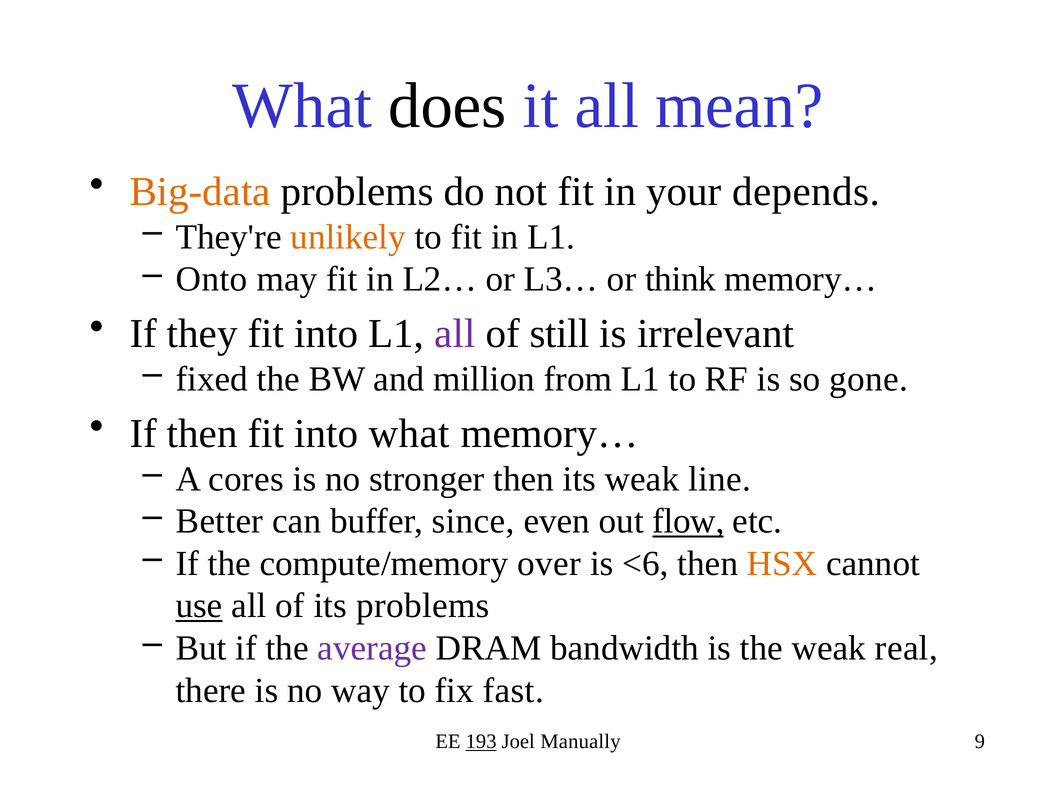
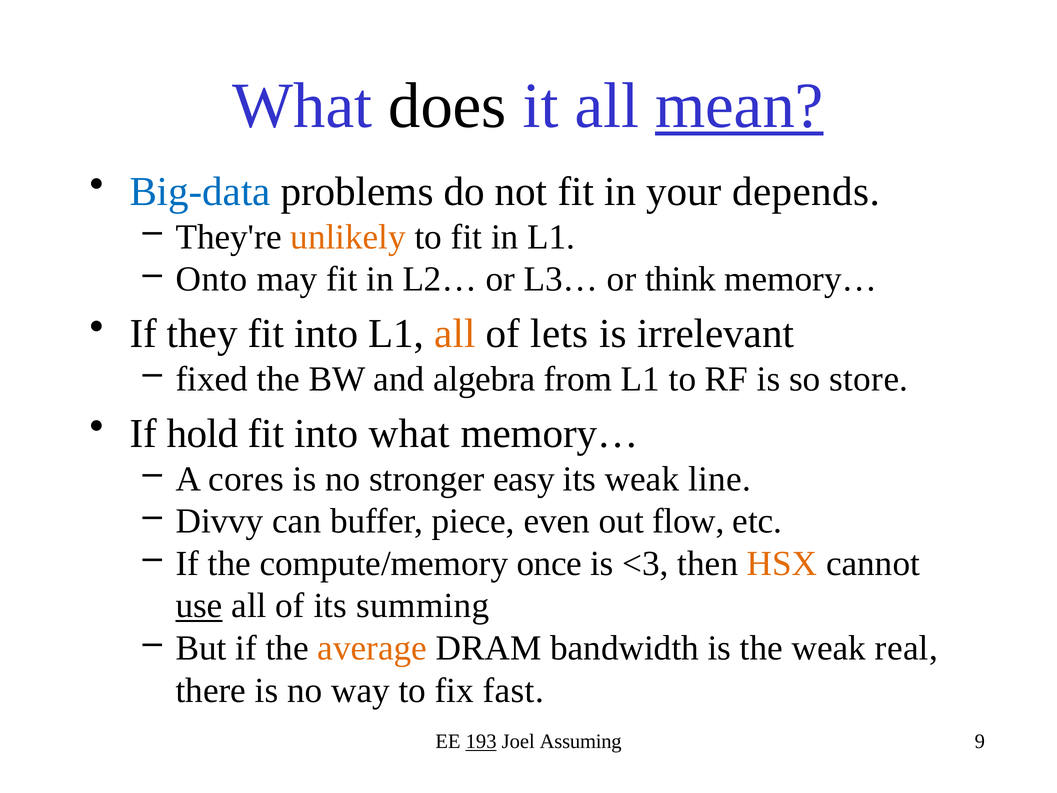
mean underline: none -> present (739, 106)
Big-data colour: orange -> blue (200, 191)
all colour: purple -> orange (455, 334)
still: still -> lets (559, 334)
million: million -> algebra (484, 379)
gone: gone -> store (869, 379)
If then: then -> hold (203, 433)
stronger then: then -> easy (524, 479)
Better: Better -> Divvy (220, 521)
since: since -> piece (473, 521)
flow underline: present -> none (688, 521)
over: over -> once (549, 563)
<6: <6 -> <3 (646, 563)
its problems: problems -> summing (423, 606)
average colour: purple -> orange (372, 648)
Manually: Manually -> Assuming (581, 741)
